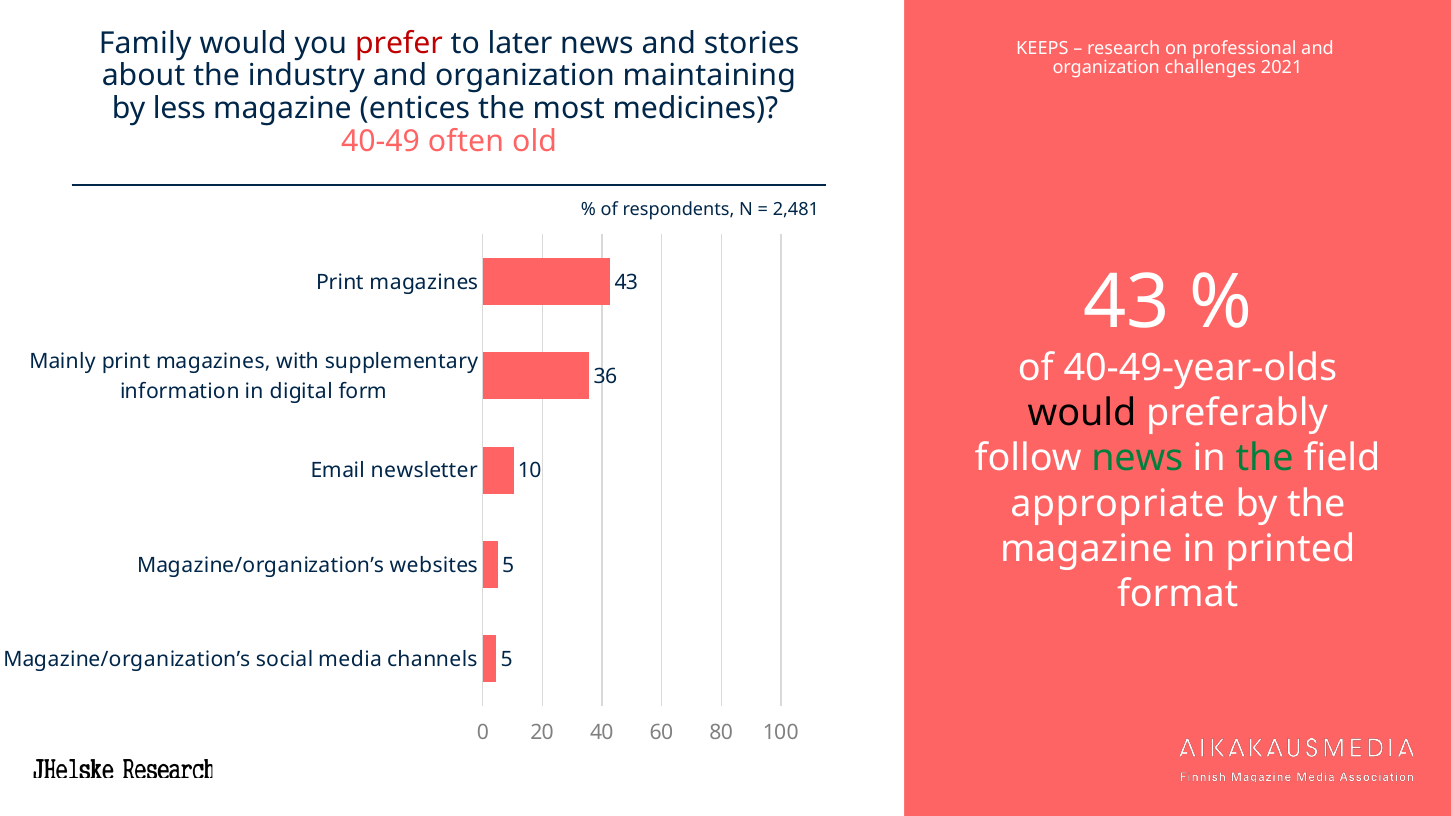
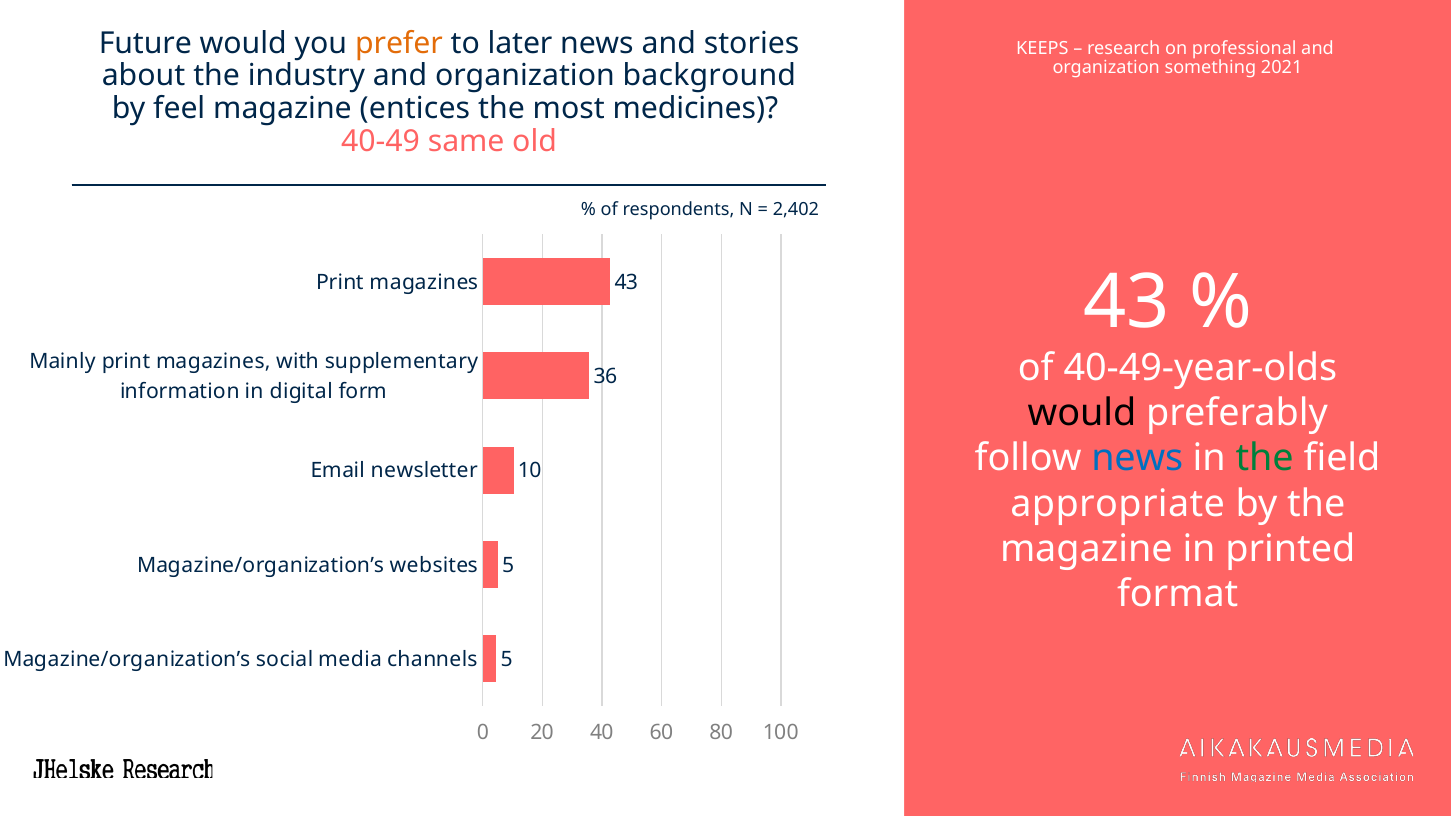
Family: Family -> Future (145, 43)
prefer colour: red -> orange (399, 43)
challenges: challenges -> something (1210, 68)
maintaining: maintaining -> background (709, 76)
less: less -> feel (179, 109)
often: often -> same (466, 141)
2,481: 2,481 -> 2,402 (796, 209)
news colour: green -> blue (1137, 459)
